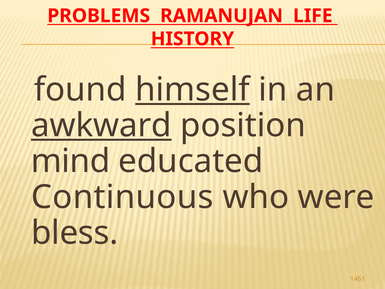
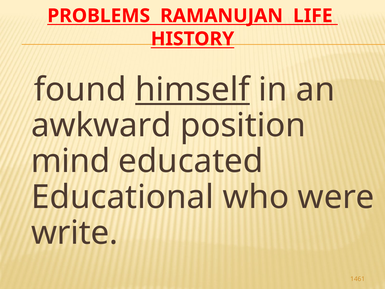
awkward underline: present -> none (101, 125)
Continuous: Continuous -> Educational (122, 197)
bless: bless -> write (75, 233)
